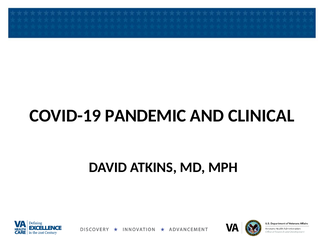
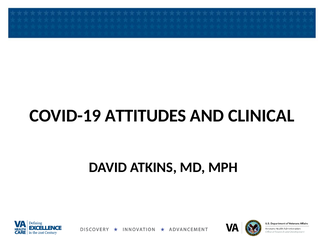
PANDEMIC: PANDEMIC -> ATTITUDES (146, 116)
